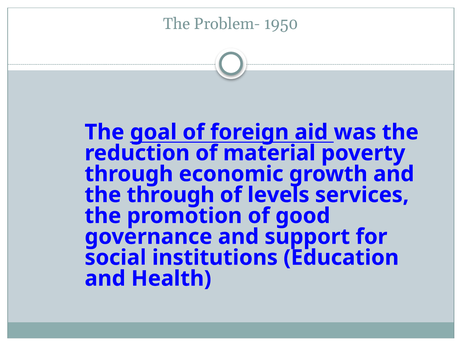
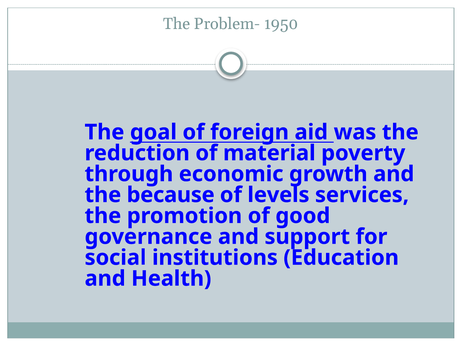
the through: through -> because (171, 195)
